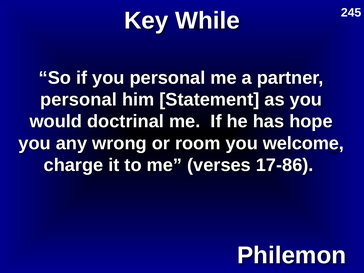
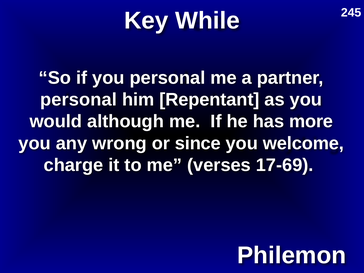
Statement: Statement -> Repentant (209, 100)
doctrinal: doctrinal -> although (126, 121)
hope: hope -> more (311, 121)
room: room -> since (198, 143)
17-86: 17-86 -> 17-69 (285, 165)
